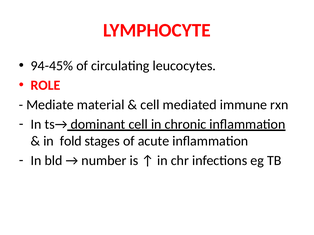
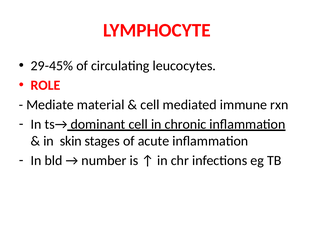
94-45%: 94-45% -> 29-45% (52, 66)
fold: fold -> skin (71, 141)
